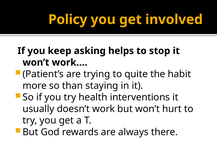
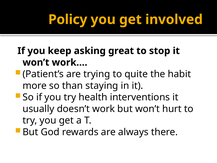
helps: helps -> great (121, 51)
